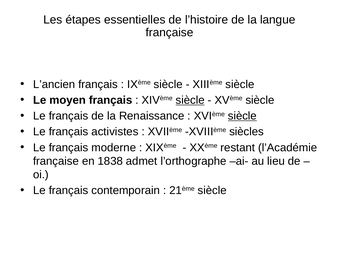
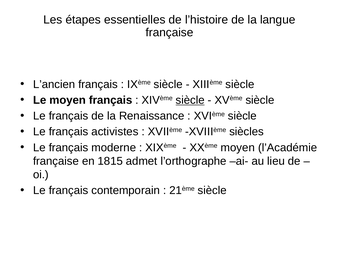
siècle underline: present -> none (242, 116)
XXème restant: restant -> moyen (238, 148)
1838: 1838 -> 1815 (110, 161)
